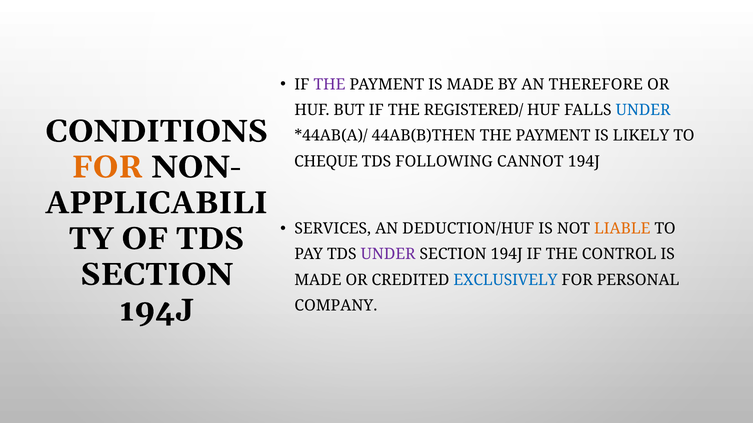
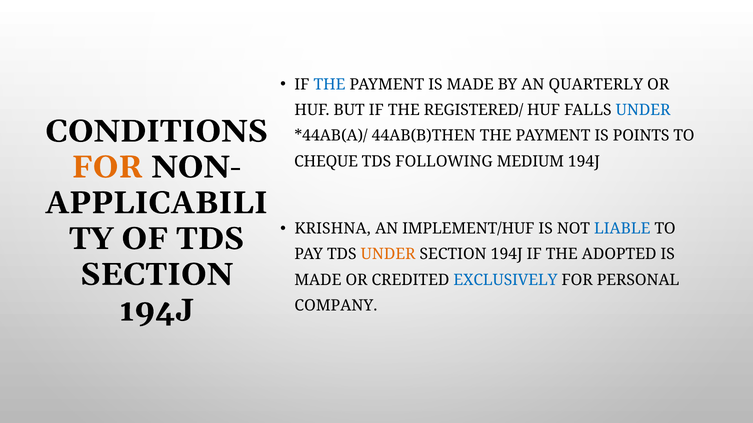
THE colour: purple -> blue (329, 84)
THEREFORE: THEREFORE -> QUARTERLY (596, 84)
LIKELY: LIKELY -> POINTS (641, 136)
CANNOT: CANNOT -> MEDIUM (530, 162)
SERVICES: SERVICES -> KRISHNA (333, 229)
DEDUCTION/HUF: DEDUCTION/HUF -> IMPLEMENT/HUF (468, 229)
LIABLE colour: orange -> blue (622, 229)
UNDER colour: purple -> orange (388, 255)
CONTROL: CONTROL -> ADOPTED (619, 255)
